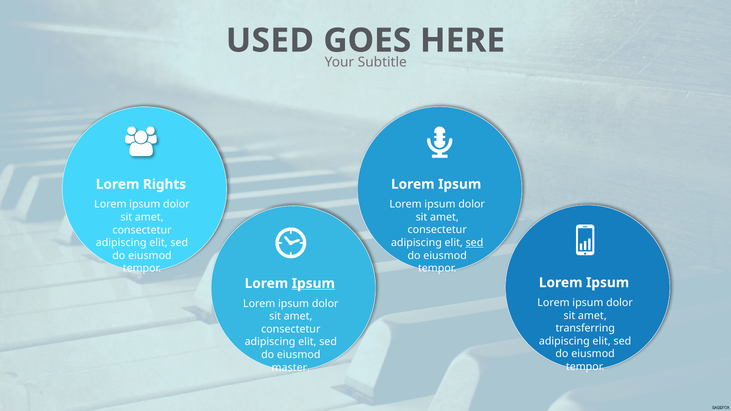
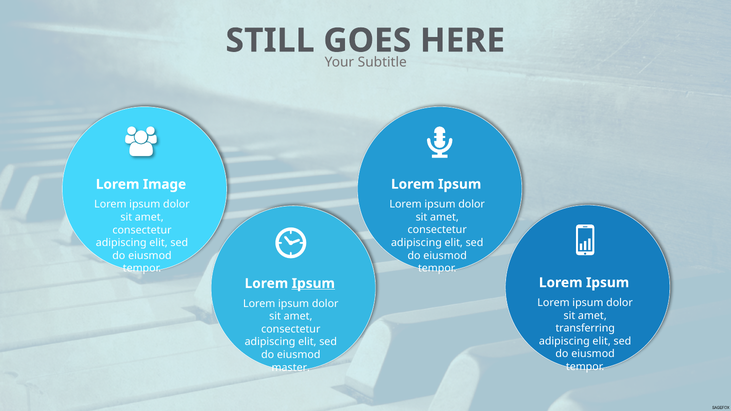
USED: USED -> STILL (270, 41)
Rights: Rights -> Image (165, 184)
sed underline: present -> none (474, 243)
